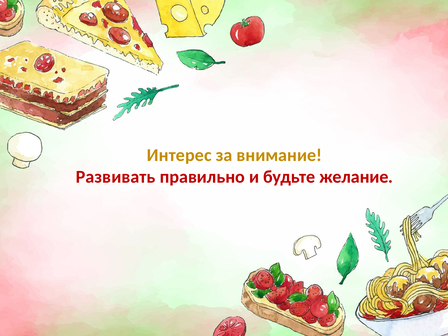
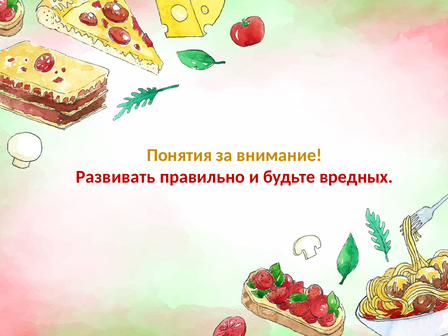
Интерес: Интерес -> Понятия (179, 155)
желание: желание -> вредных (356, 177)
